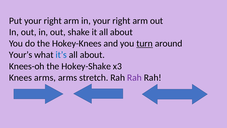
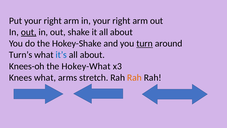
out underline: none -> present (29, 32)
Hokey-Knees: Hokey-Knees -> Hokey-Shake (77, 43)
Your’s: Your’s -> Turn’s (21, 55)
Hokey-Shake: Hokey-Shake -> Hokey-What (86, 66)
Knees arms: arms -> what (45, 77)
Rah colour: purple -> orange (134, 77)
